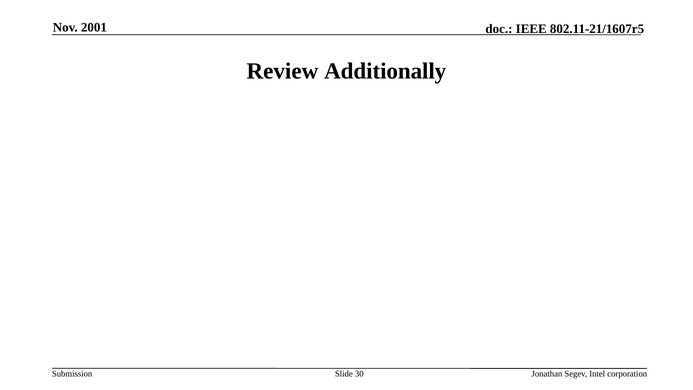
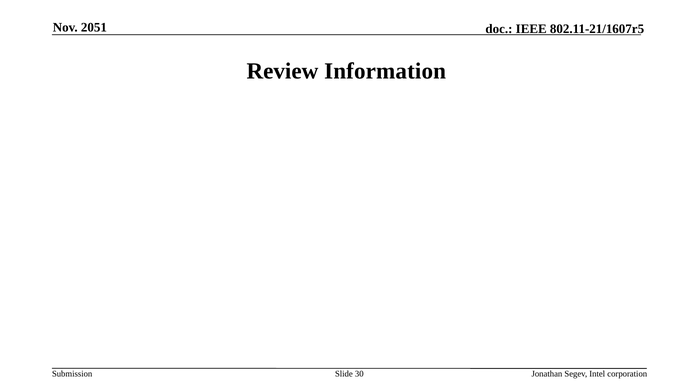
2001: 2001 -> 2051 (94, 28)
Additionally: Additionally -> Information (385, 71)
